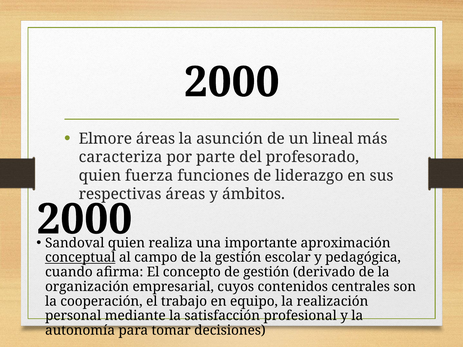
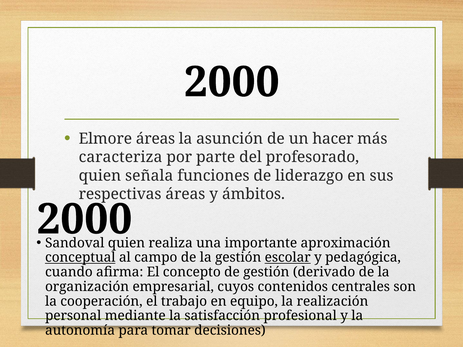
lineal: lineal -> hacer (333, 139)
fuerza: fuerza -> señala (149, 176)
escolar underline: none -> present (288, 258)
